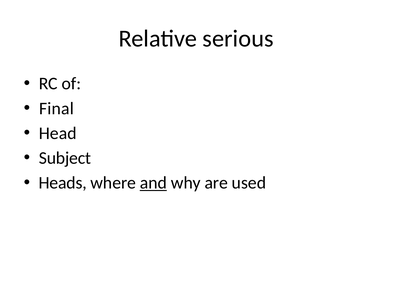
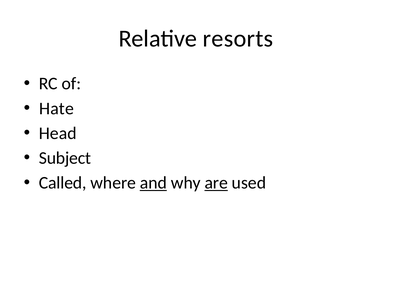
serious: serious -> resorts (238, 39)
Final: Final -> Hate (57, 108)
Heads: Heads -> Called (63, 183)
are underline: none -> present (216, 183)
